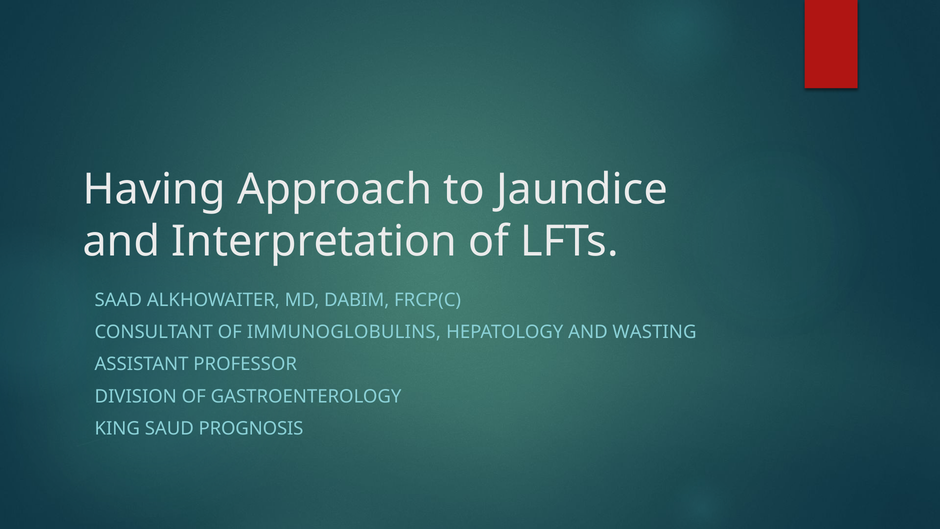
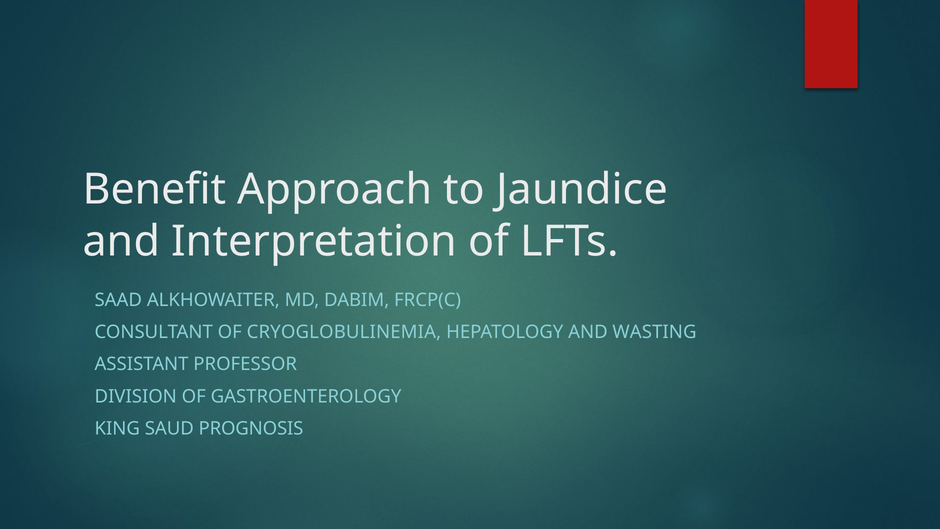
Having: Having -> Benefit (154, 190)
IMMUNOGLOBULINS: IMMUNOGLOBULINS -> CRYOGLOBULINEMIA (344, 332)
